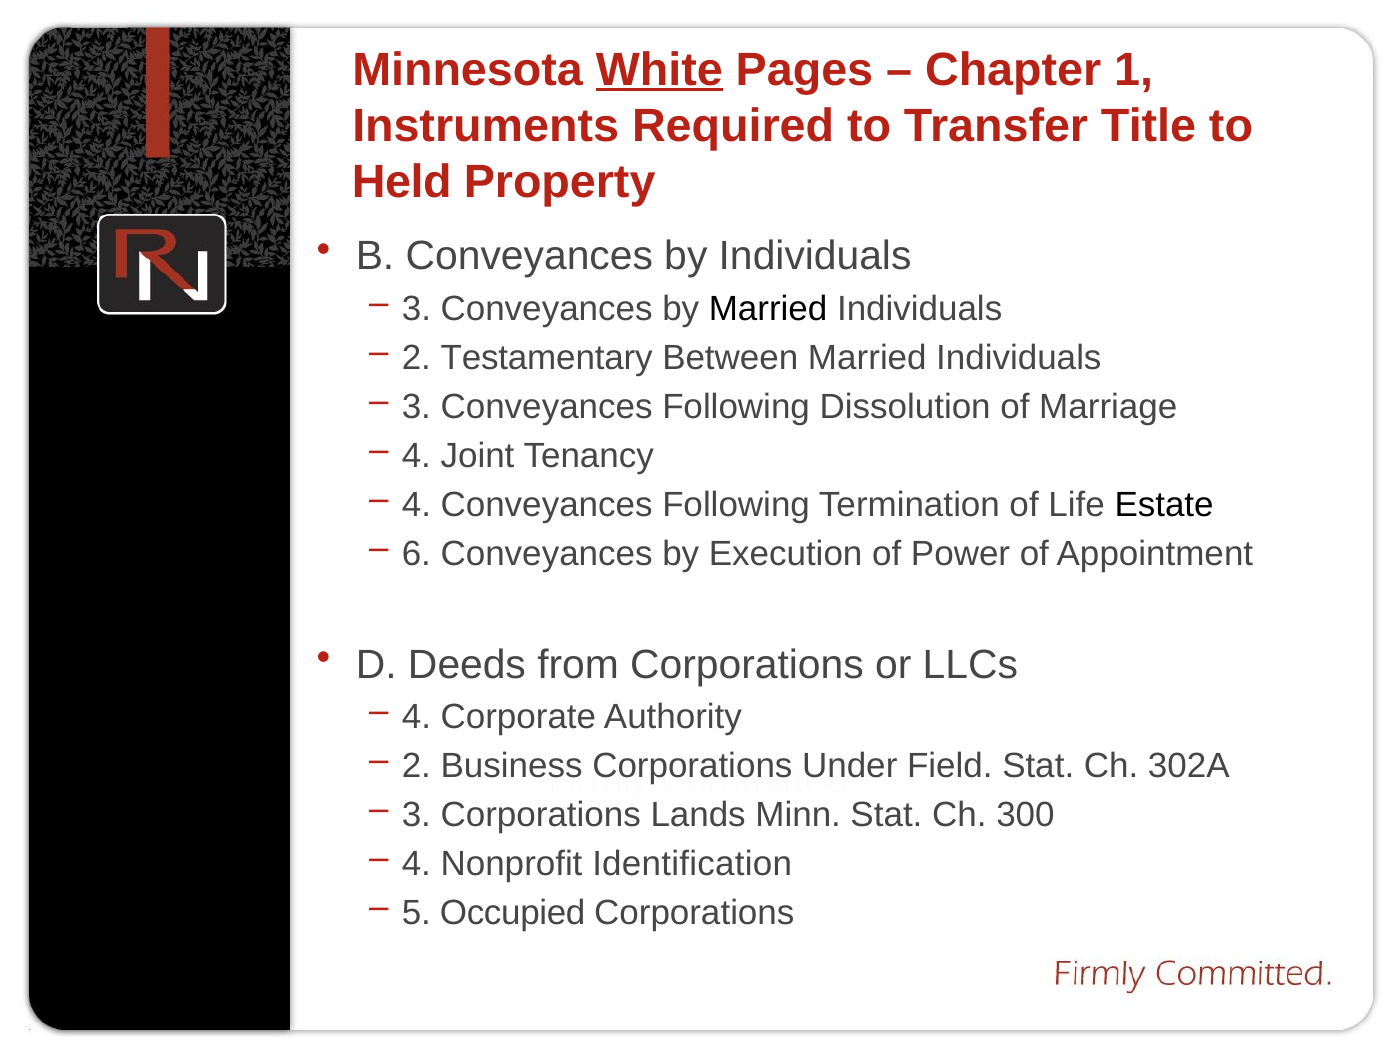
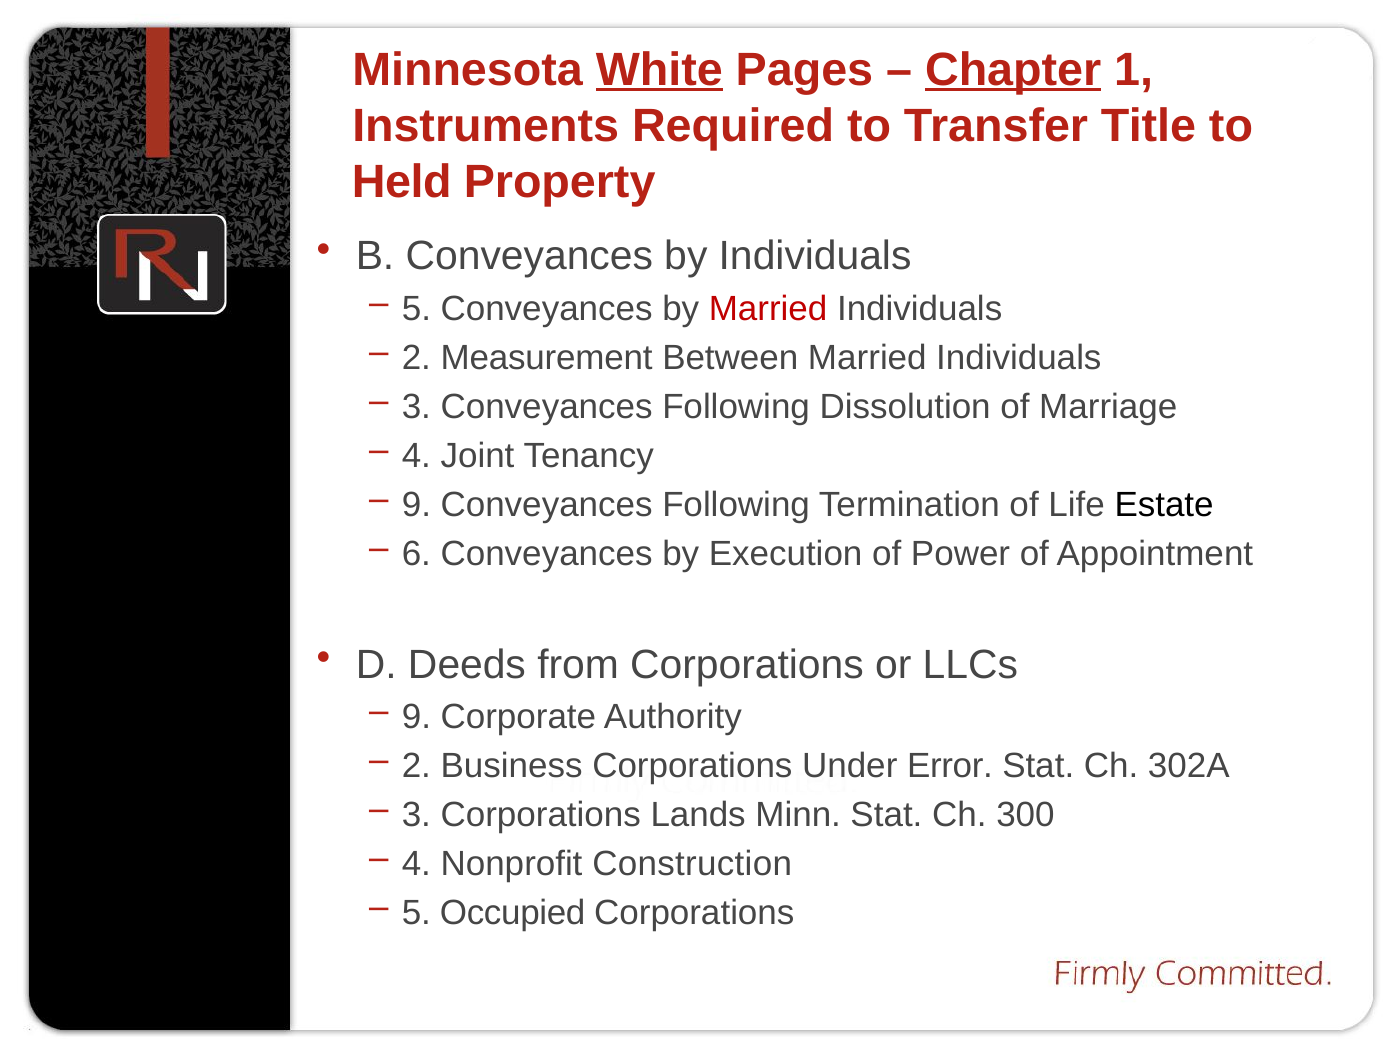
Chapter underline: none -> present (1013, 70)
3: 3 -> 5 (416, 309)
Married colour: black -> red (768, 309)
Testamentary: Testamentary -> Measurement (547, 358)
4: 4 -> 9 (416, 505)
4: 4 -> 9 (416, 717)
Field: Field -> Error (950, 766)
Identification: Identification -> Construction (692, 864)
